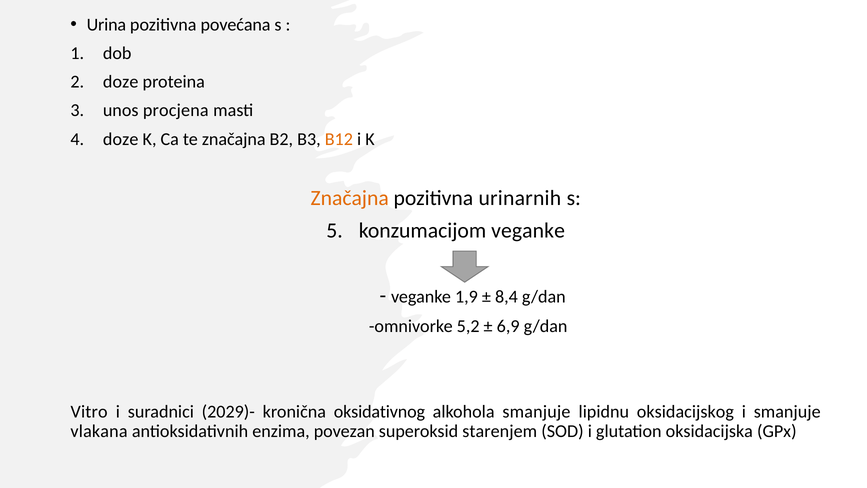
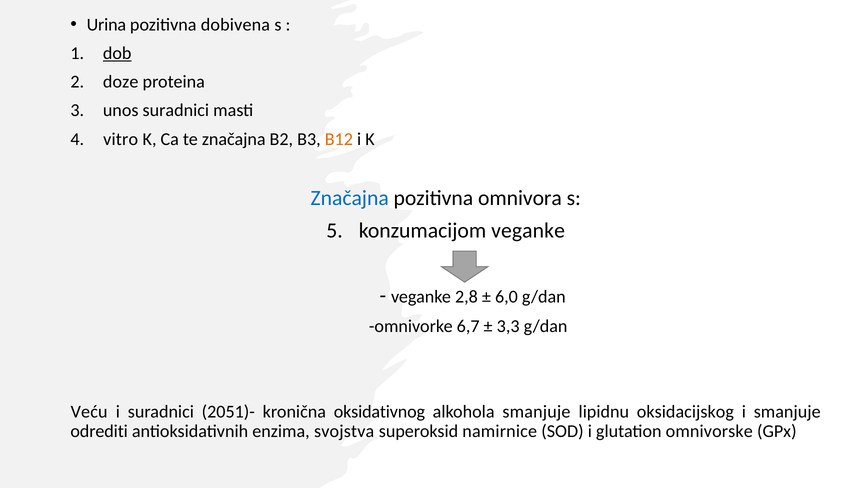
povećana: povećana -> dobivena (235, 25)
dob underline: none -> present (117, 53)
unos procjena: procjena -> suradnici (176, 110)
doze: doze -> vitro (121, 139)
Značajna colour: orange -> blue (350, 198)
urinarnih: urinarnih -> omnivora (520, 198)
1,9: 1,9 -> 2,8 (466, 297)
8,4: 8,4 -> 6,0 (506, 297)
5,2: 5,2 -> 6,7 (468, 326)
6,9: 6,9 -> 3,3 (508, 326)
Vitro: Vitro -> Veću (89, 412)
2029)-: 2029)- -> 2051)- (228, 412)
vlakana: vlakana -> odrediti (99, 431)
povezan: povezan -> svojstva (344, 431)
starenjem: starenjem -> namirnice (500, 431)
oksidacijska: oksidacijska -> omnivorske (709, 431)
